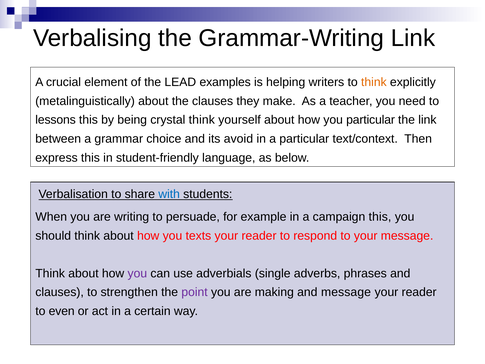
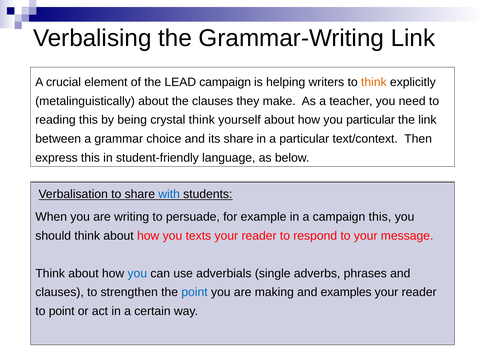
LEAD examples: examples -> campaign (225, 82)
lessons: lessons -> reading (55, 120)
its avoid: avoid -> share (239, 139)
you colour: purple -> blue (137, 273)
point colour: purple -> blue (195, 292)
and message: message -> examples (346, 292)
to even: even -> point (62, 311)
